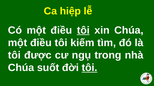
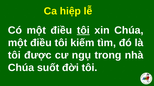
tôi underline: present -> none (90, 68)
